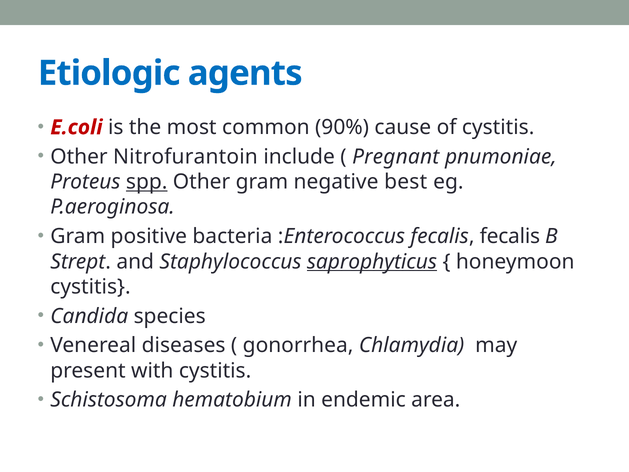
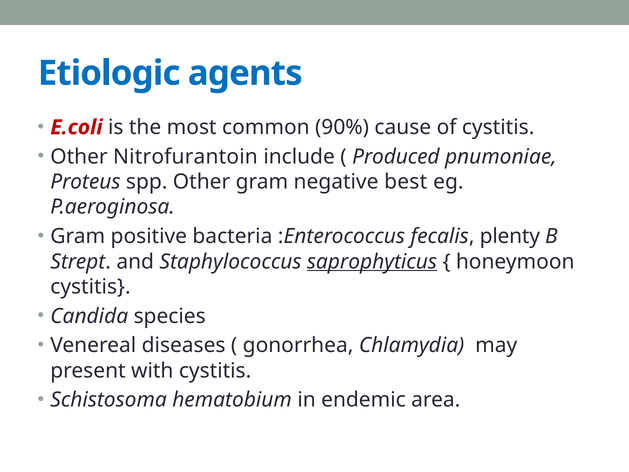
Pregnant: Pregnant -> Produced (396, 157)
spp underline: present -> none (147, 182)
fecalis fecalis: fecalis -> plenty (510, 236)
